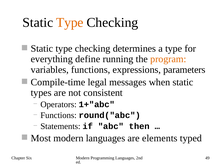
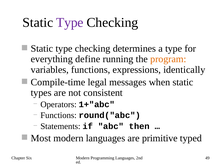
Type colour: orange -> purple (70, 23)
parameters: parameters -> identically (184, 70)
elements: elements -> primitive (160, 139)
